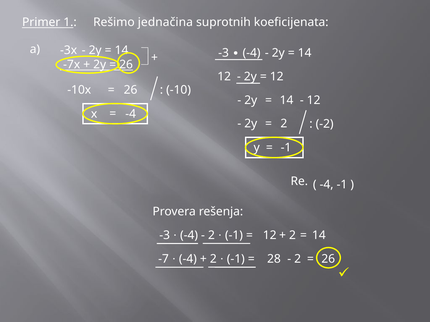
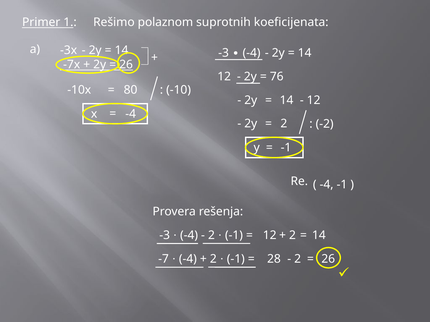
jednačina: jednačina -> polaznom (165, 22)
12: 12 -> 76 (277, 77)
26: 26 -> 80 (131, 90)
